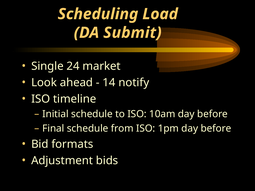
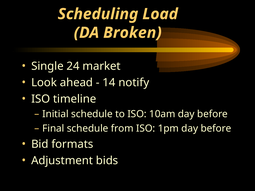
Submit: Submit -> Broken (132, 33)
